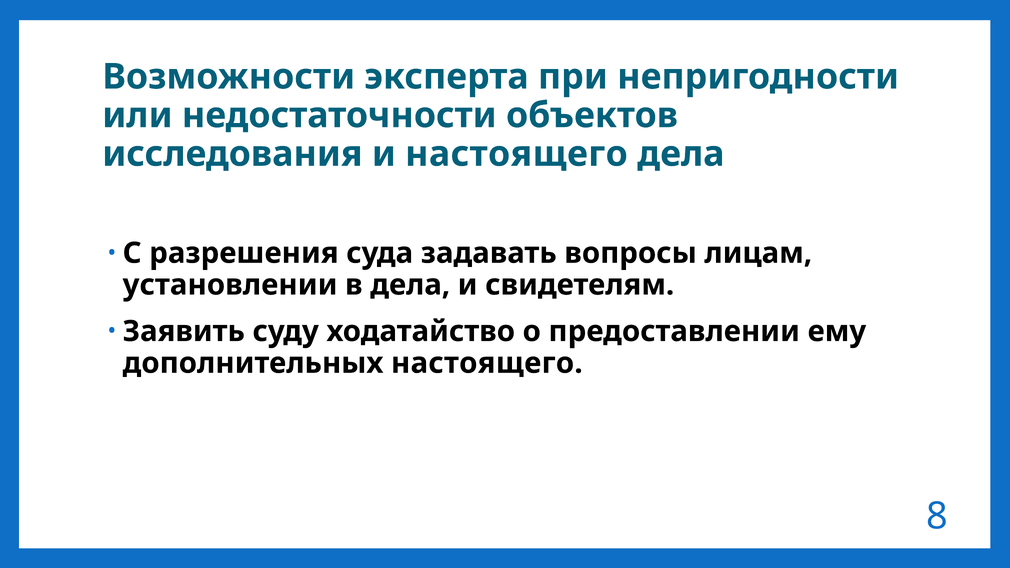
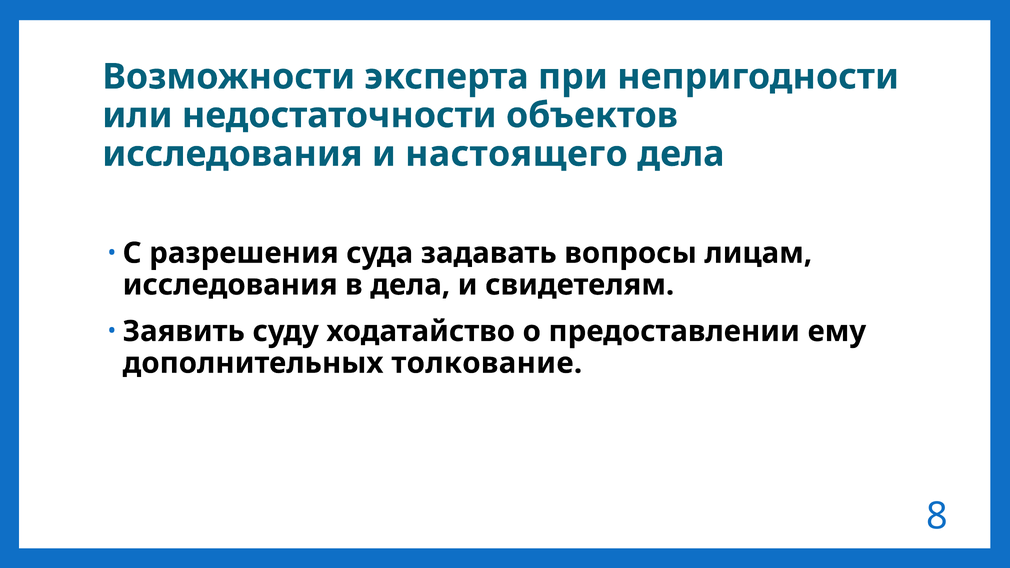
установлении: установлении -> исследования (230, 285)
дополнительных настоящего: настоящего -> толкование (487, 363)
